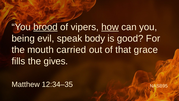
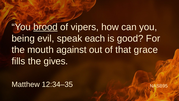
how underline: present -> none (110, 27)
body: body -> each (95, 38)
carried: carried -> against (71, 50)
